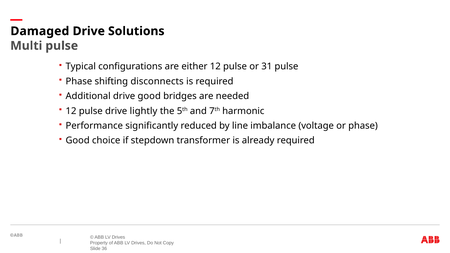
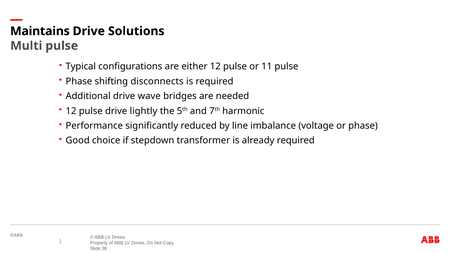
Damaged: Damaged -> Maintains (40, 31)
31: 31 -> 11 (267, 67)
drive good: good -> wave (149, 96)
